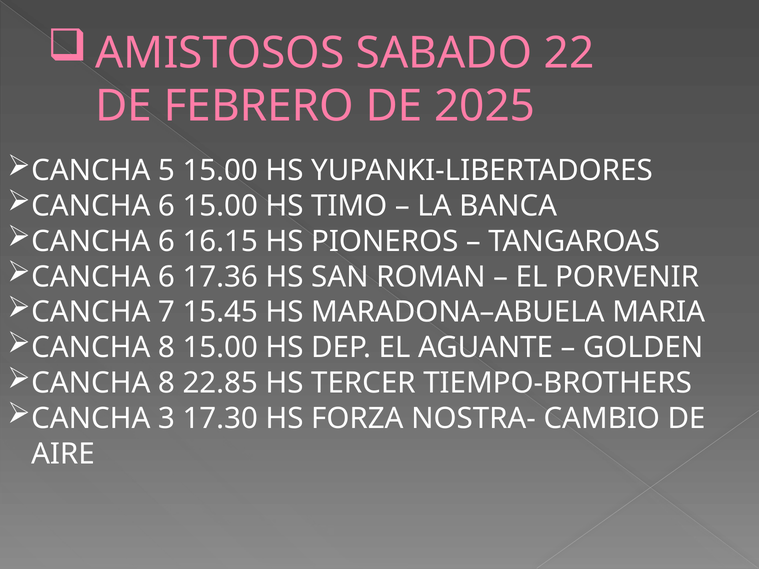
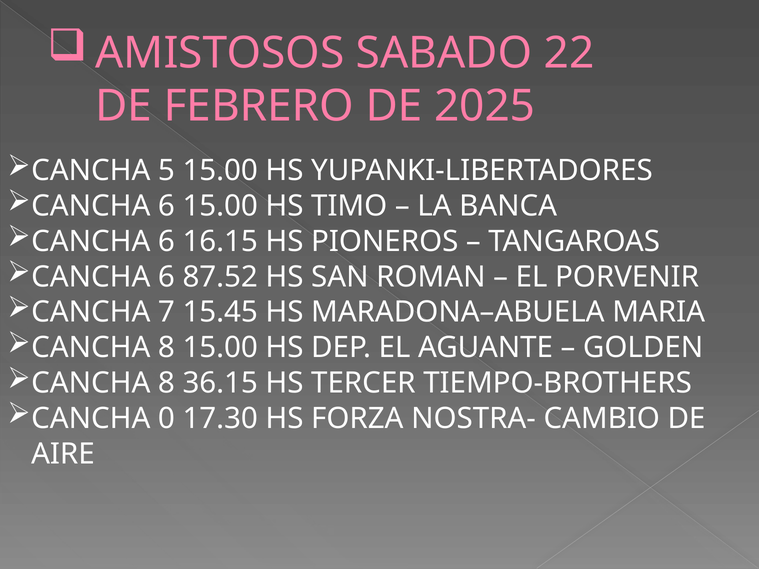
17.36: 17.36 -> 87.52 (220, 277)
22.85: 22.85 -> 36.15 (220, 383)
3: 3 -> 0 (166, 419)
